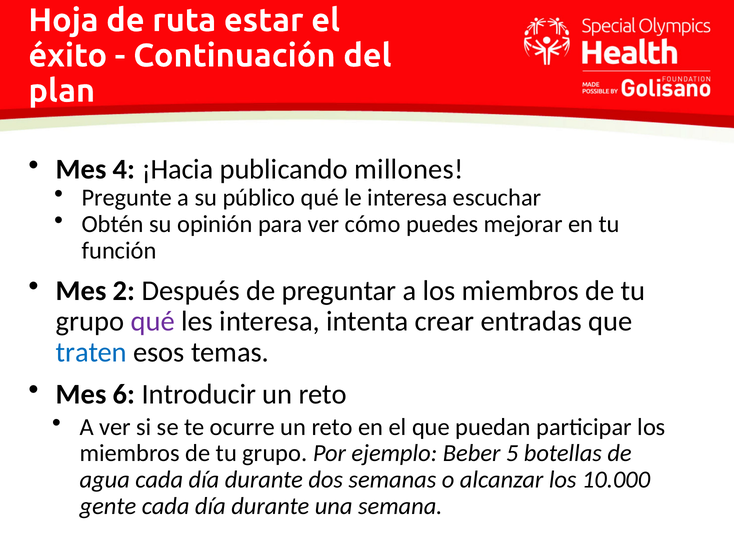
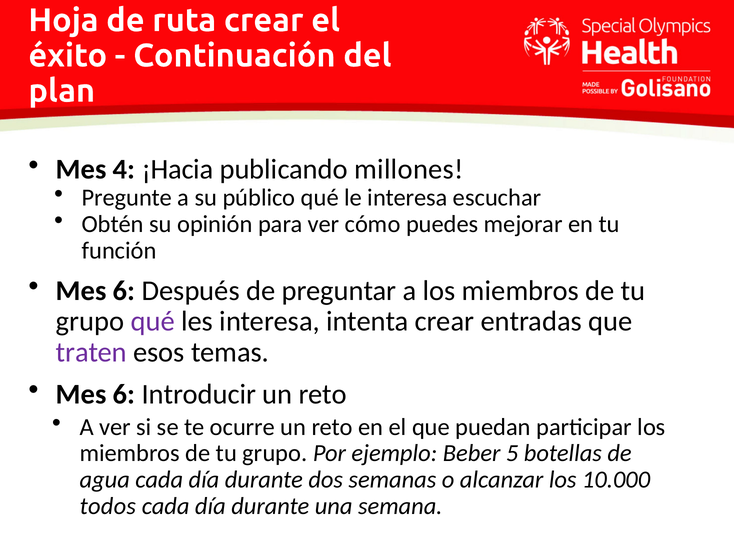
ruta estar: estar -> crear (264, 20)
2: 2 -> 6 (124, 290)
traten colour: blue -> purple (91, 352)
gente: gente -> todos (108, 506)
